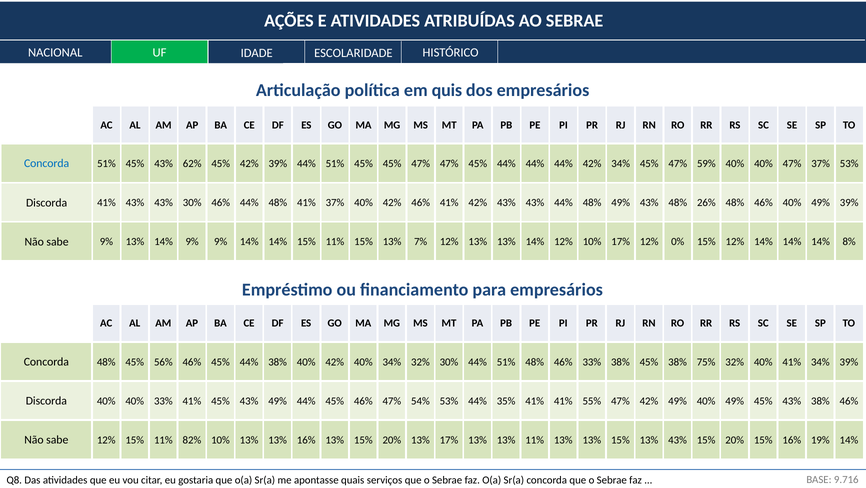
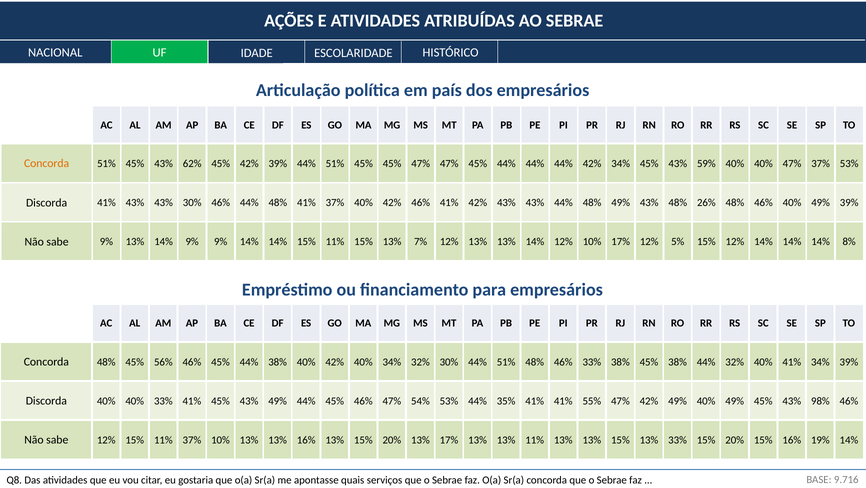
quis: quis -> país (447, 90)
Concorda colour: blue -> orange (47, 163)
34% 45% 47%: 47% -> 43% (678, 163)
0%: 0% -> 5% (678, 241)
38% 75%: 75% -> 44% (706, 361)
43% 38%: 38% -> 98% (820, 400)
11% 82%: 82% -> 37% (192, 439)
13% 43%: 43% -> 33% (678, 439)
